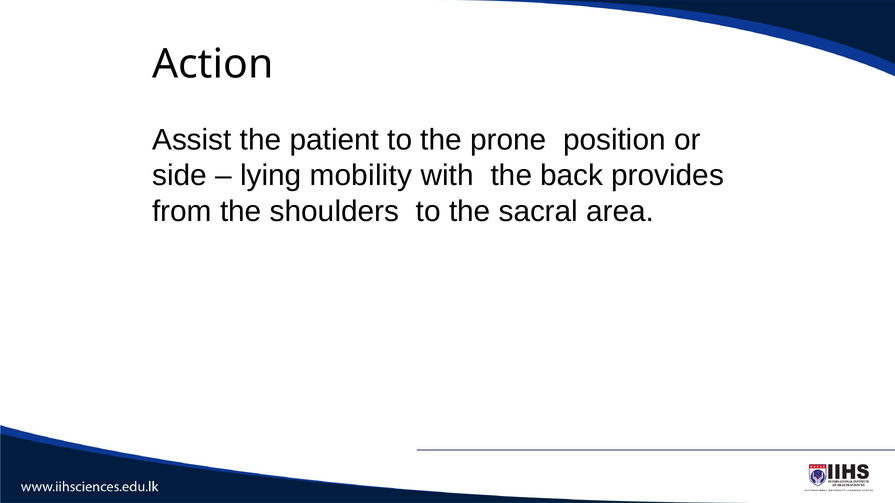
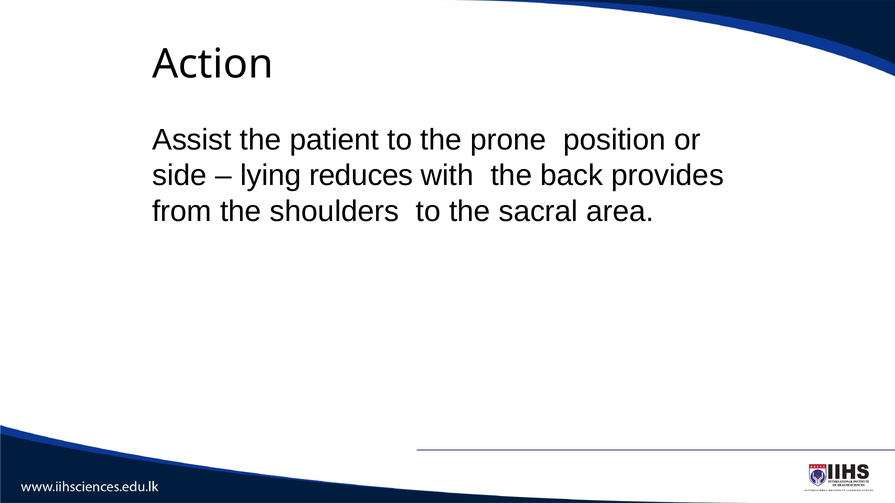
mobility: mobility -> reduces (361, 176)
